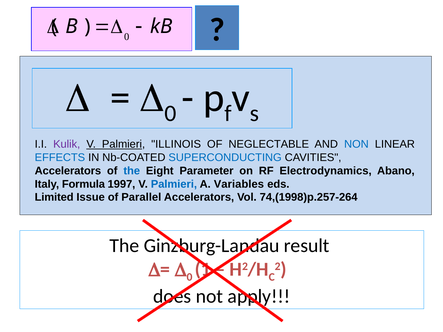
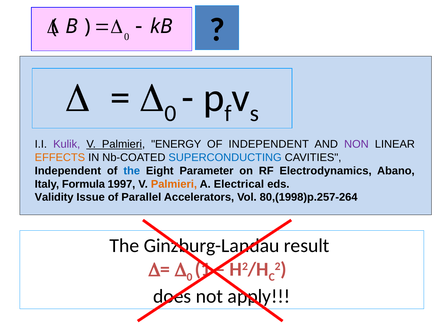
ILLINOIS: ILLINOIS -> ENERGY (176, 144)
OF NEGLECTABLE: NEGLECTABLE -> INDEPENDENT (269, 144)
NON colour: blue -> purple (356, 144)
EFFECTS colour: blue -> orange (60, 158)
Accelerators: Accelerators -> Independent (68, 171)
Palmieri colour: blue -> orange (174, 184)
Variables: Variables -> Electrical (239, 184)
Limited: Limited -> Validity (54, 197)
74,(1998)p.257-264: 74,(1998)p.257-264 -> 80,(1998)p.257-264 (309, 197)
